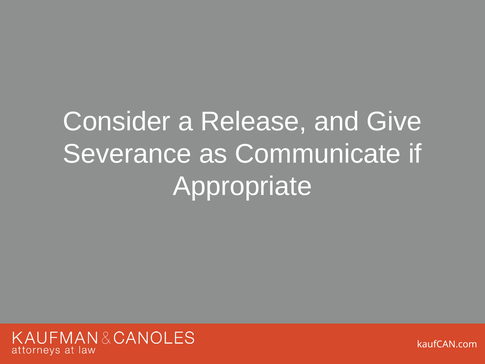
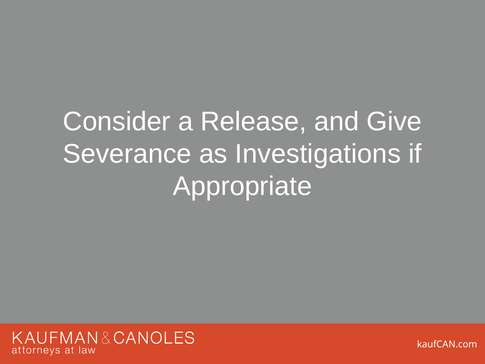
Communicate: Communicate -> Investigations (318, 154)
